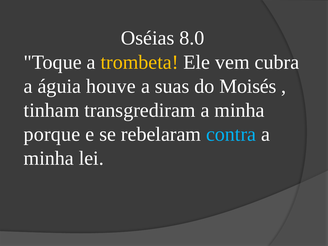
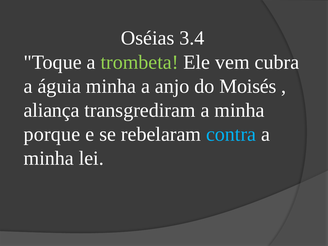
8.0: 8.0 -> 3.4 (192, 38)
trombeta colour: yellow -> light green (140, 62)
águia houve: houve -> minha (111, 86)
suas: suas -> anjo (172, 86)
tinham: tinham -> aliança (52, 110)
